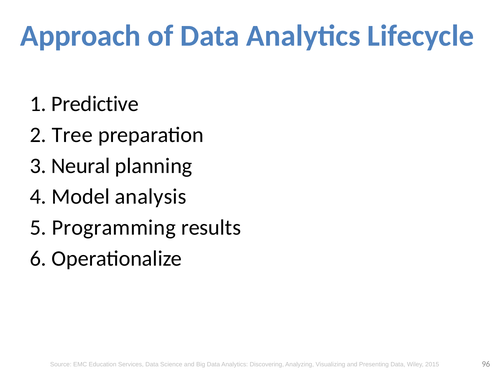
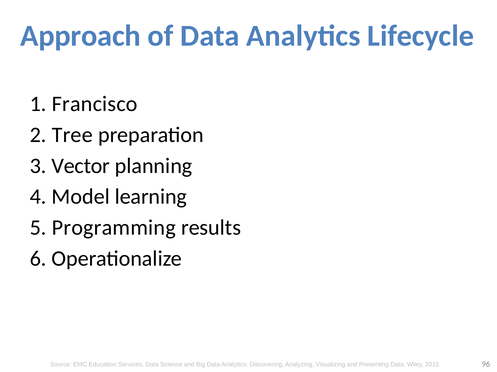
Predictive: Predictive -> Francisco (95, 104)
Neural: Neural -> Vector (81, 166)
analysis: analysis -> learning (151, 197)
